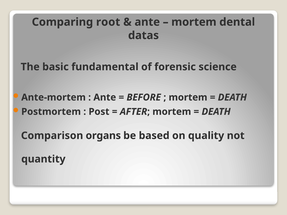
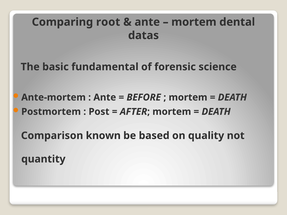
organs: organs -> known (103, 136)
